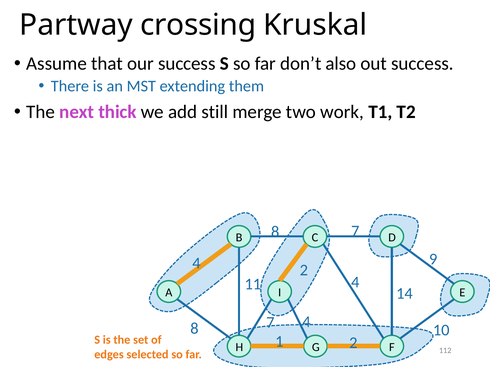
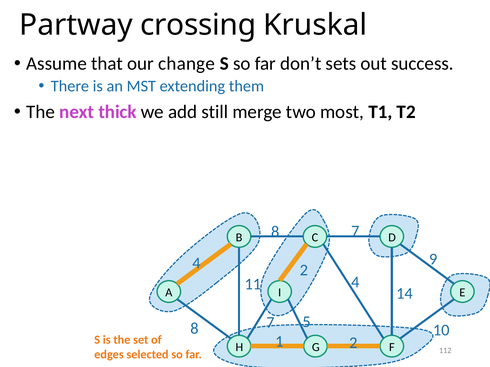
our success: success -> change (187, 64)
also: also -> sets (341, 64)
work: work -> most (342, 112)
7 4: 4 -> 5 (307, 322)
